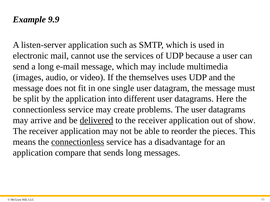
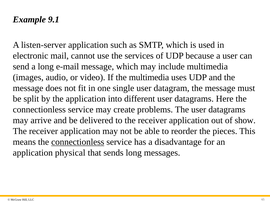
9.9: 9.9 -> 9.1 (54, 20)
the themselves: themselves -> multimedia (149, 77)
delivered underline: present -> none (96, 121)
compare: compare -> physical (70, 153)
